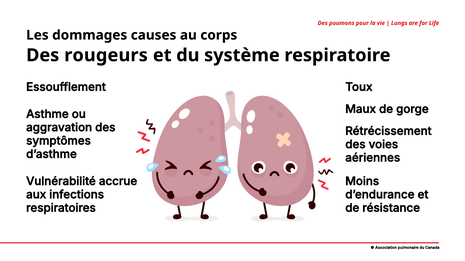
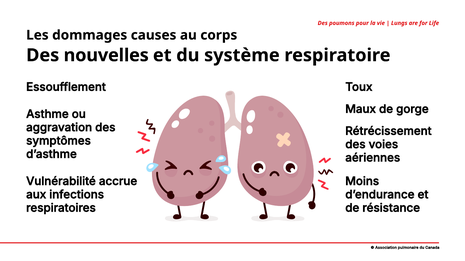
rougeurs: rougeurs -> nouvelles (106, 55)
